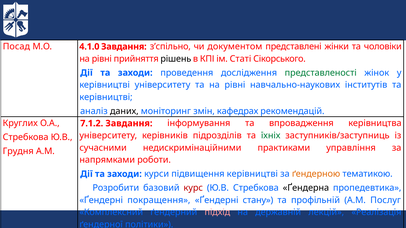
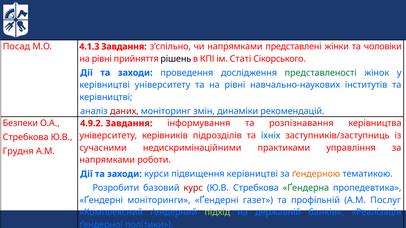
4.1.0: 4.1.0 -> 4.1.3 (89, 47)
чи документом: документом -> напрямками (235, 47)
даних colour: black -> red (124, 111)
кафедрах: кафедрах -> динаміки (238, 111)
Круглих: Круглих -> Безпеки (20, 124)
7.1.2: 7.1.2 -> 4.9.2 (92, 124)
впровадження: впровадження -> розпізнавання (301, 124)
їхніх colour: green -> blue (271, 136)
Ґендерна colour: black -> green (306, 188)
покращення: покращення -> моніторинги (159, 200)
стану: стану -> газет (258, 200)
підхід colour: pink -> light green (217, 213)
лекцій: лекцій -> банків (326, 213)
